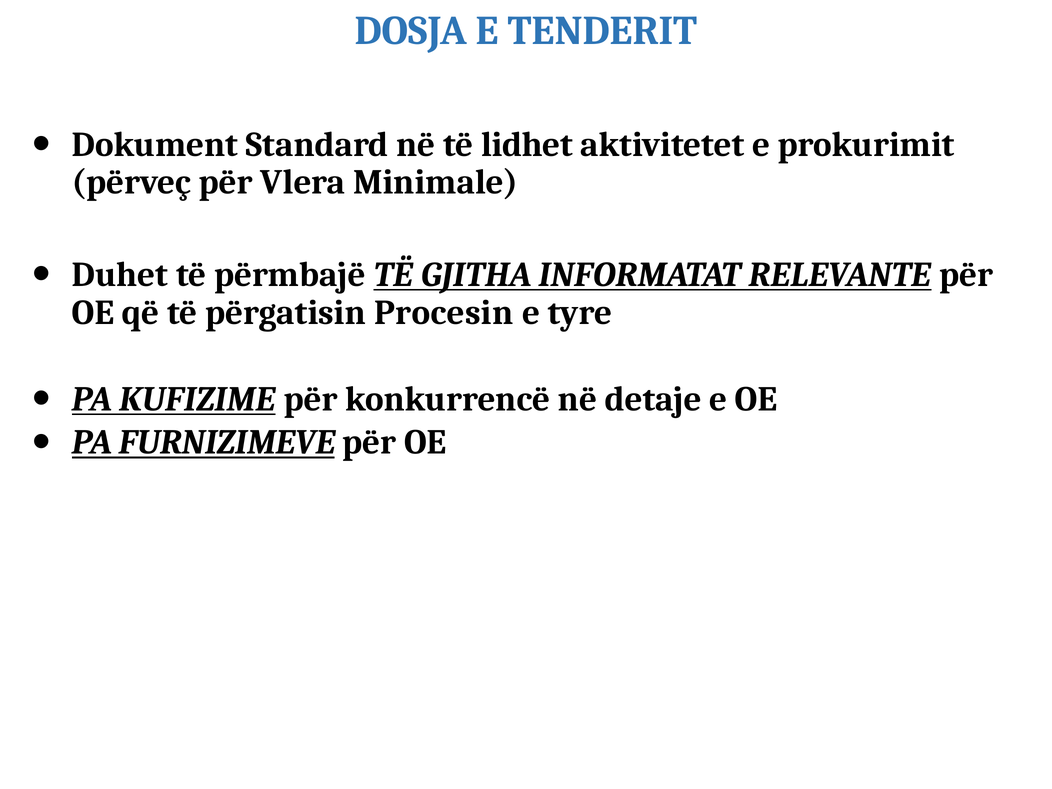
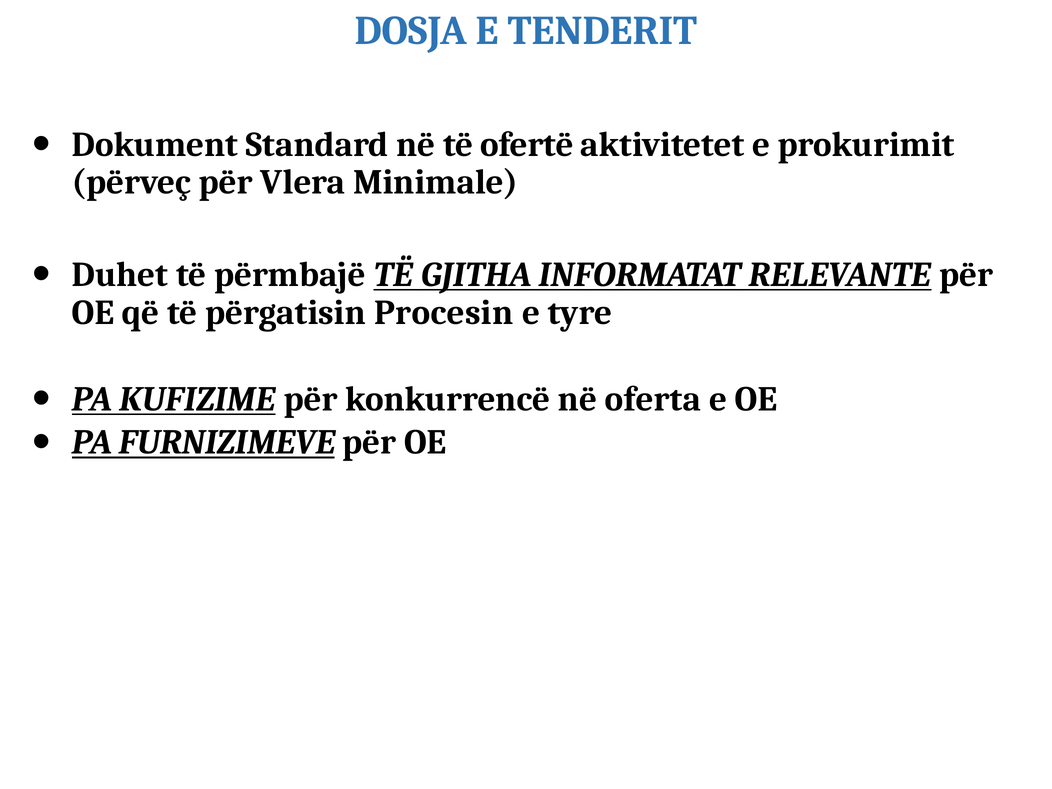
lidhet: lidhet -> ofertë (527, 145)
detaje: detaje -> oferta (653, 399)
